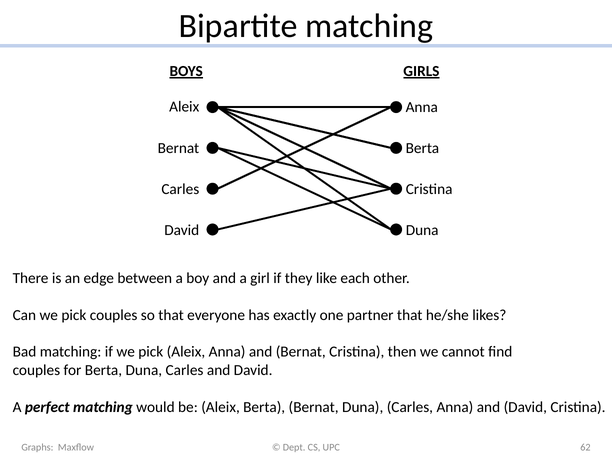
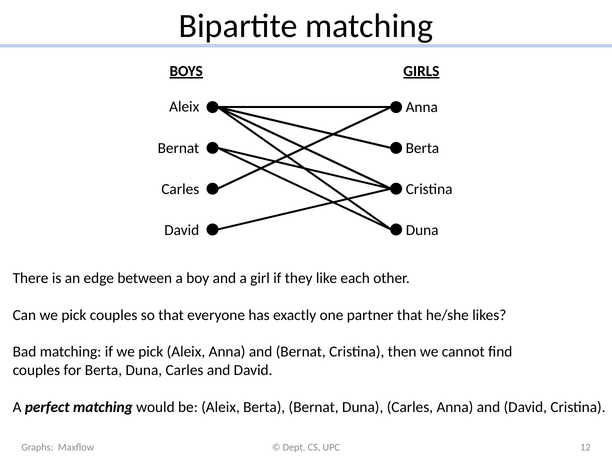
62: 62 -> 12 (585, 447)
